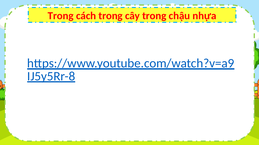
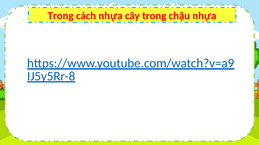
cách trong: trong -> nhựa (111, 16)
